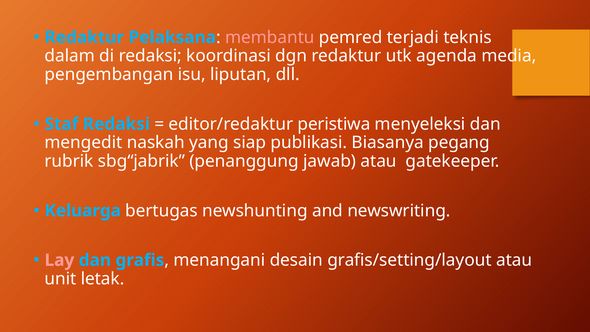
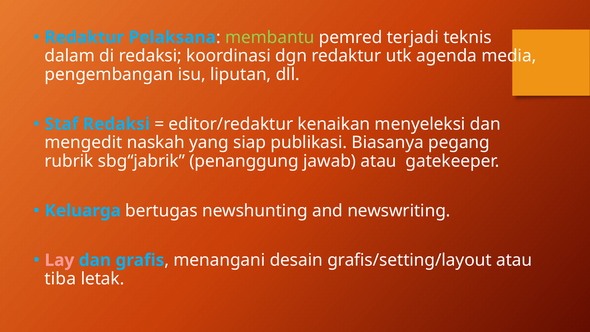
membantu colour: pink -> light green (270, 37)
peristiwa: peristiwa -> kenaikan (334, 124)
unit: unit -> tiba (60, 279)
